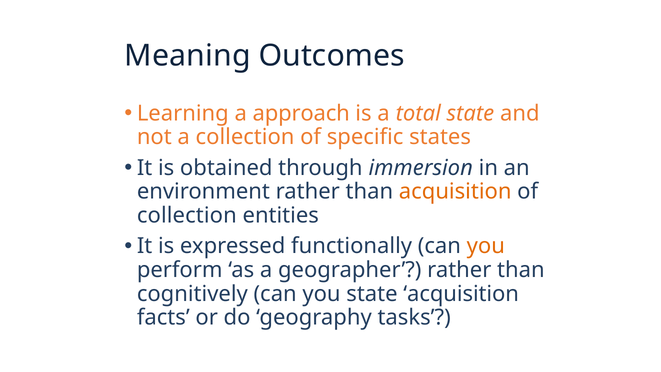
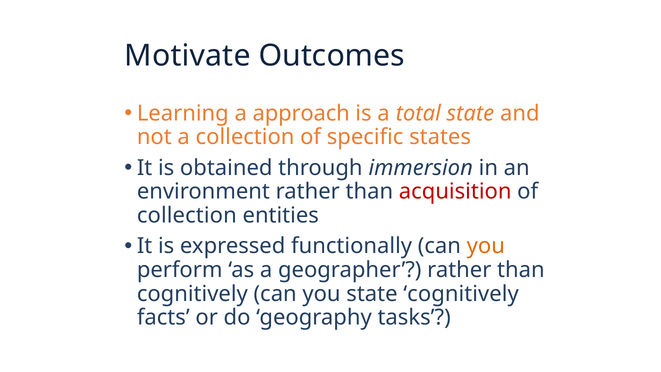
Meaning: Meaning -> Motivate (188, 56)
acquisition colour: orange -> red (455, 192)
state acquisition: acquisition -> cognitively (461, 294)
